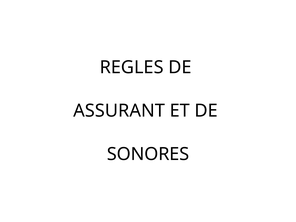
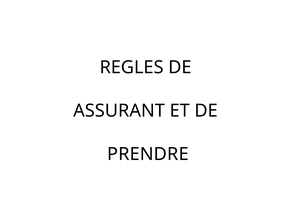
SONORES: SONORES -> PRENDRE (148, 154)
